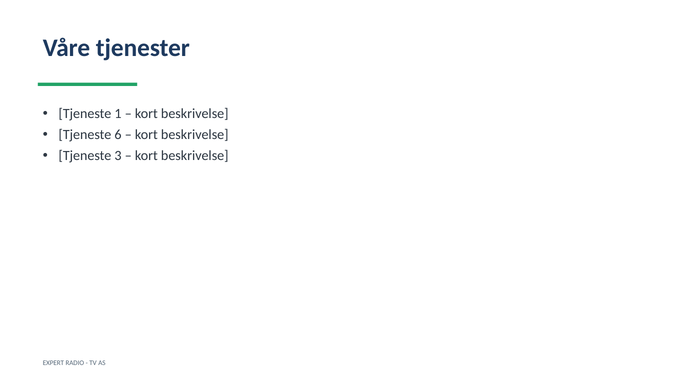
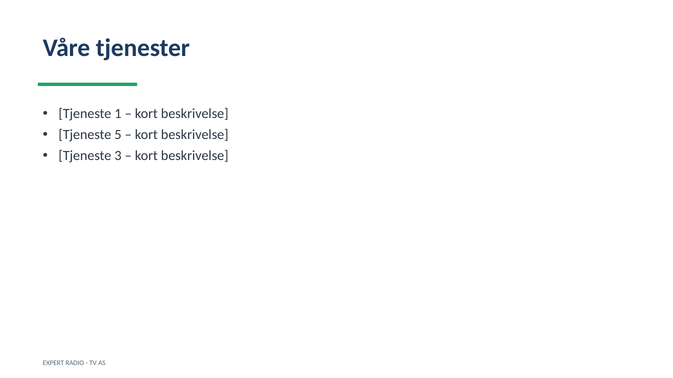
6: 6 -> 5 (118, 135)
